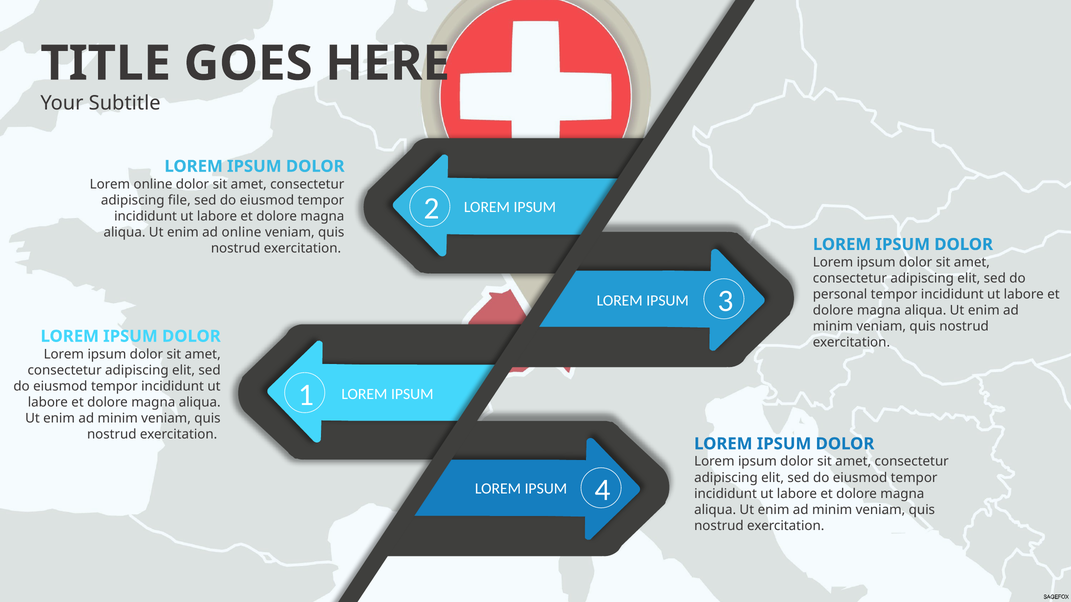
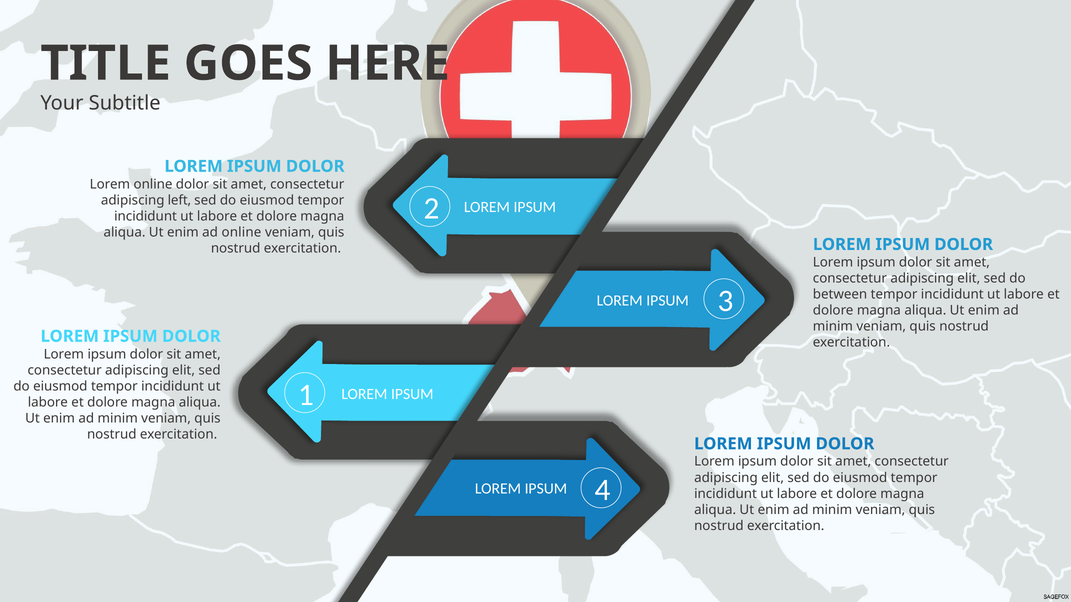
file: file -> left (179, 200)
personal: personal -> between (840, 295)
